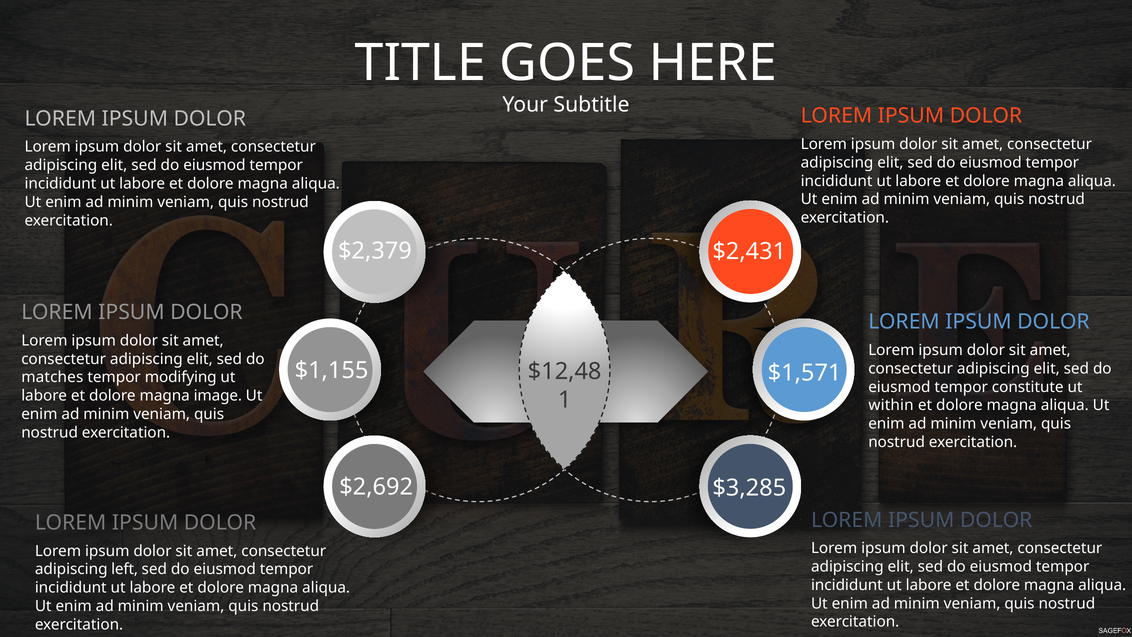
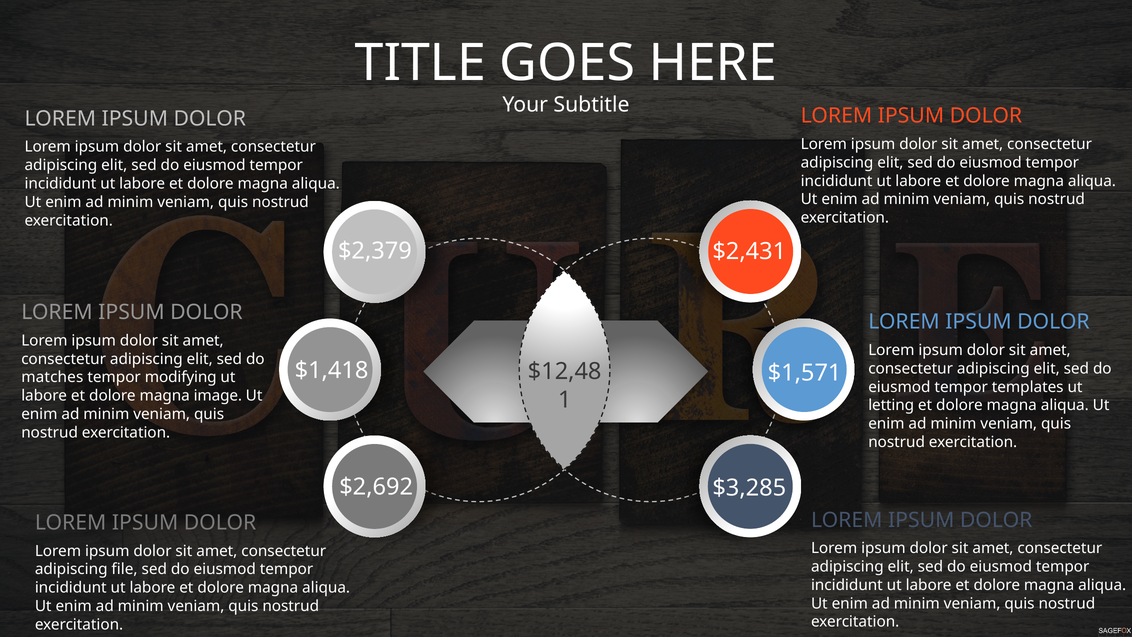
$1,155: $1,155 -> $1,418 (332, 370)
constitute: constitute -> templates (1028, 387)
within: within -> letting (891, 405)
left: left -> file (125, 569)
